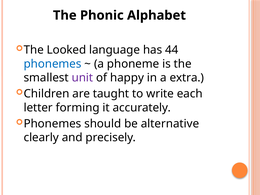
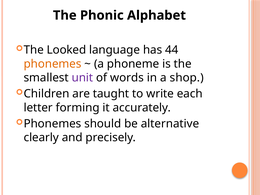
phonemes colour: blue -> orange (53, 64)
happy: happy -> words (127, 78)
extra: extra -> shop (187, 78)
